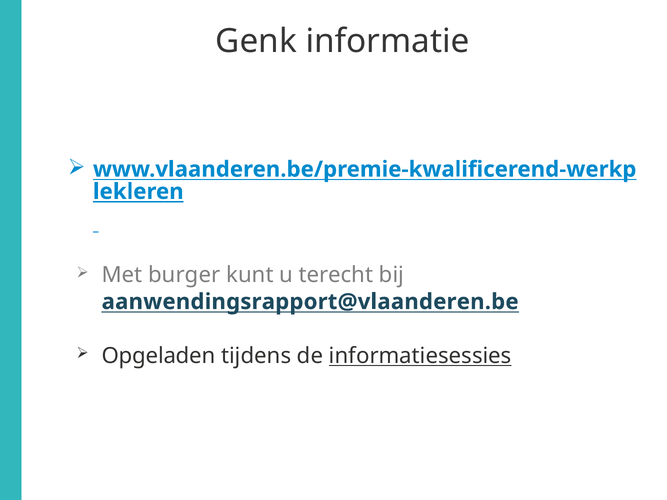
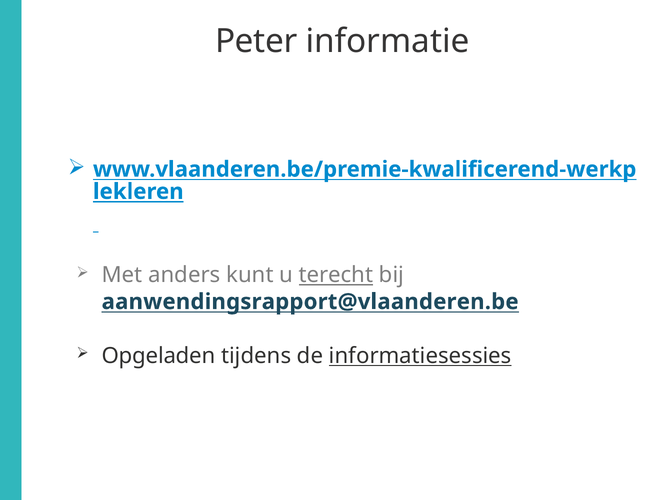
Genk: Genk -> Peter (256, 41)
burger: burger -> anders (184, 275)
terecht underline: none -> present (336, 275)
